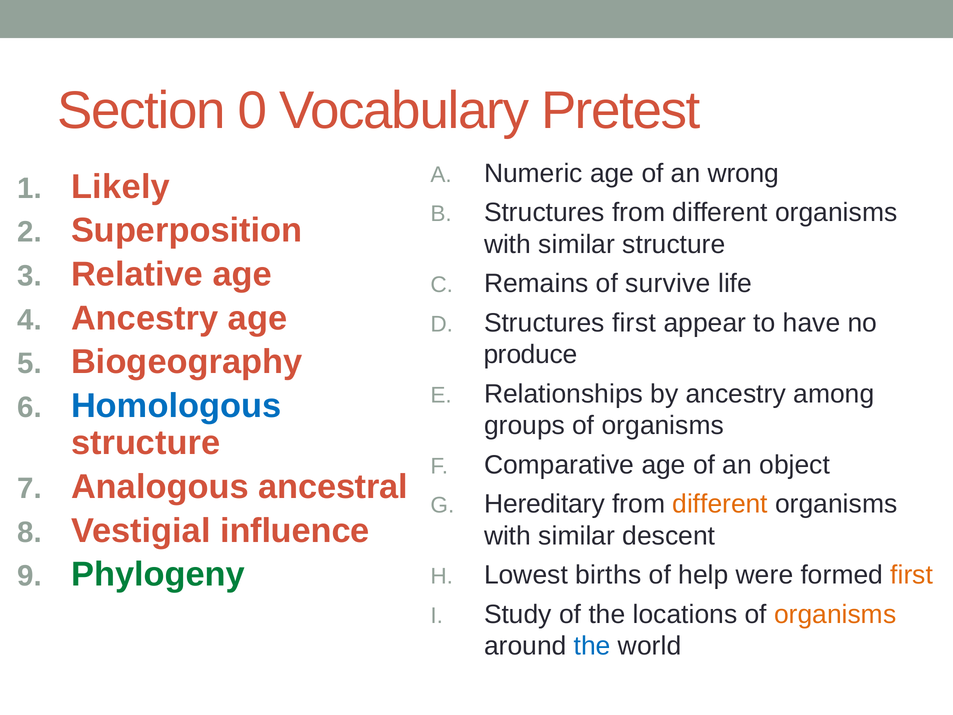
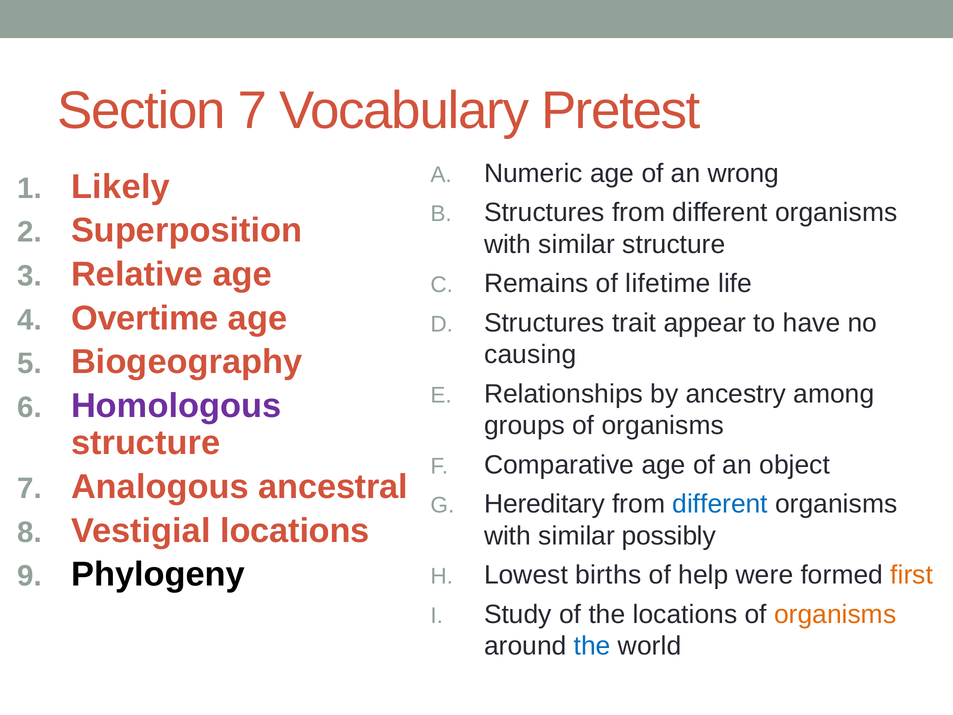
Section 0: 0 -> 7 (252, 111)
survive: survive -> lifetime (668, 284)
Ancestry: Ancestry -> Overtime (145, 318)
Structures first: first -> trait (634, 323)
produce: produce -> causing (530, 355)
Homologous colour: blue -> purple (176, 406)
different colour: orange -> blue (720, 504)
Vestigial influence: influence -> locations (295, 531)
descent: descent -> possibly (669, 536)
Phylogeny colour: green -> black (158, 574)
